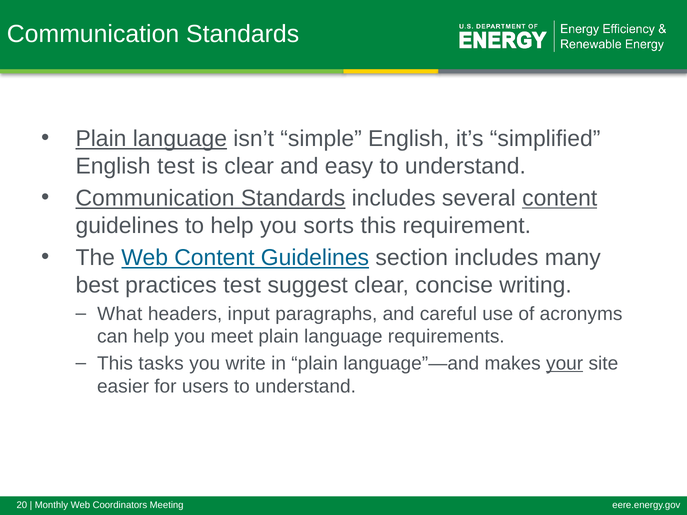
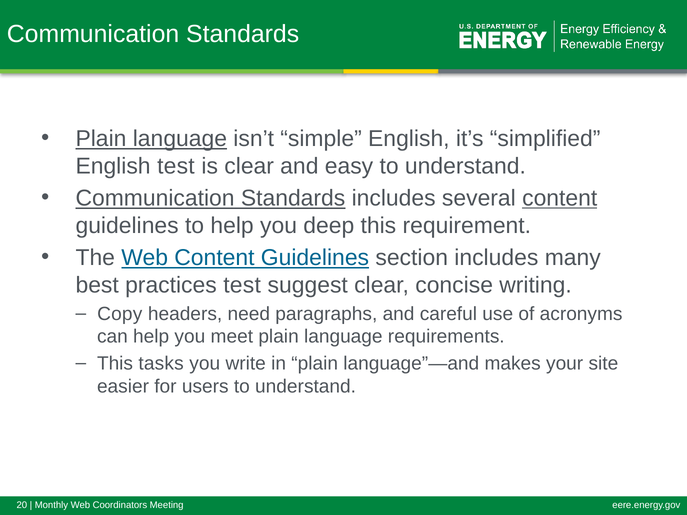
sorts: sorts -> deep (329, 226)
What: What -> Copy (120, 314)
input: input -> need (249, 314)
your underline: present -> none (565, 364)
